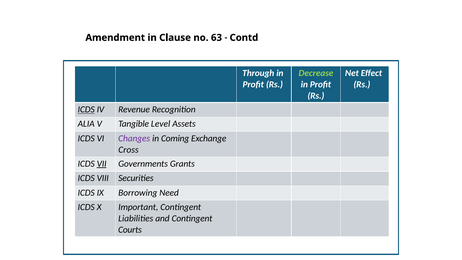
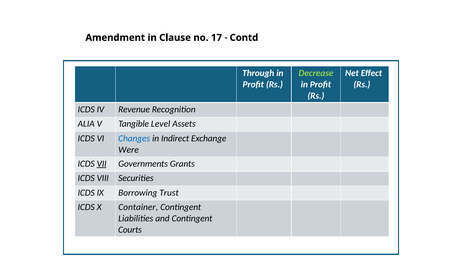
63: 63 -> 17 (216, 38)
ICDS underline: present -> none (86, 109)
Changes colour: purple -> blue (134, 138)
Coming: Coming -> Indirect (175, 138)
Cross: Cross -> Were (129, 150)
Need: Need -> Trust (169, 193)
Important: Important -> Container (138, 207)
